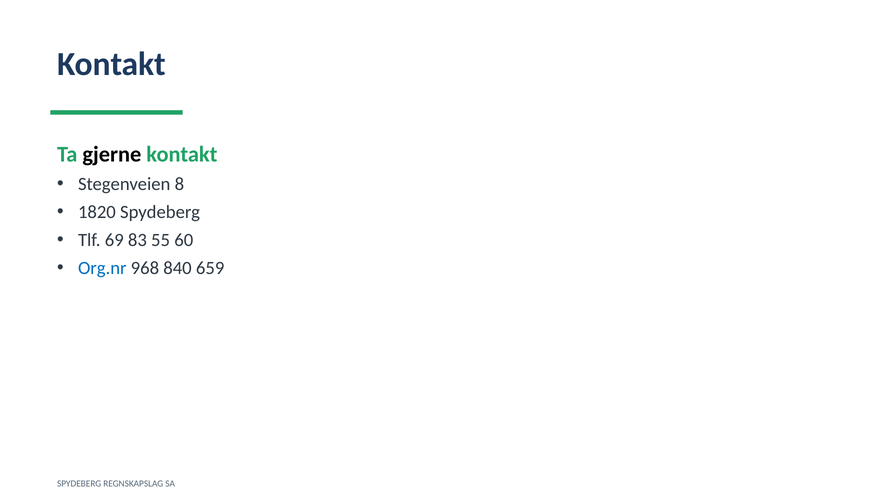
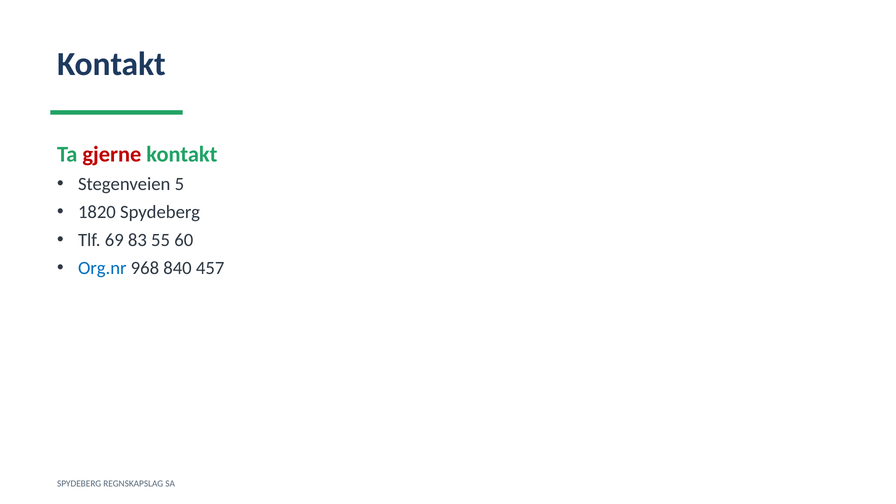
gjerne colour: black -> red (112, 154)
8: 8 -> 5 (179, 184)
659: 659 -> 457 (210, 268)
